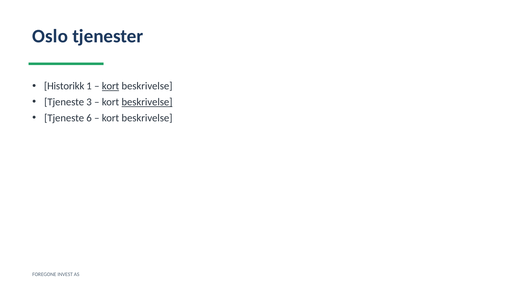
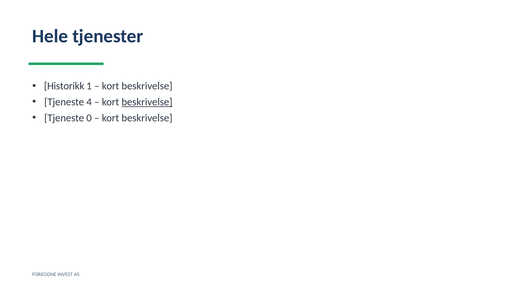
Oslo: Oslo -> Hele (50, 36)
kort underline: present -> none (111, 86)
3: 3 -> 4 (89, 102)
6: 6 -> 0 (89, 118)
